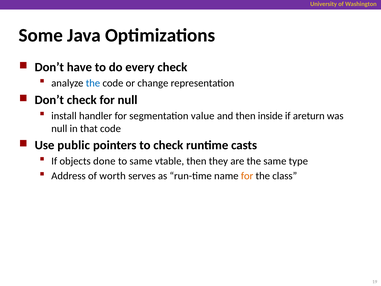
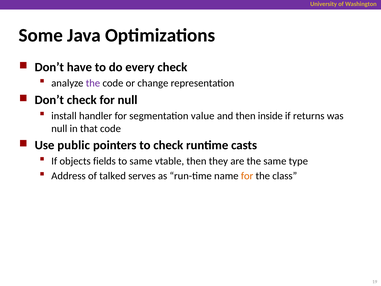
the colour: blue -> purple (93, 83)
areturn: areturn -> returns (309, 116)
done: done -> fields (104, 161)
worth: worth -> talked (113, 176)
